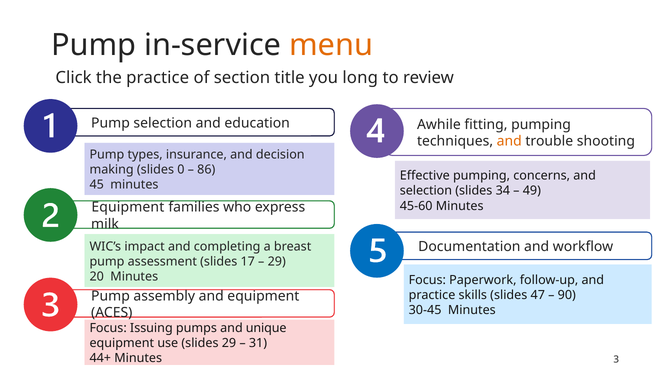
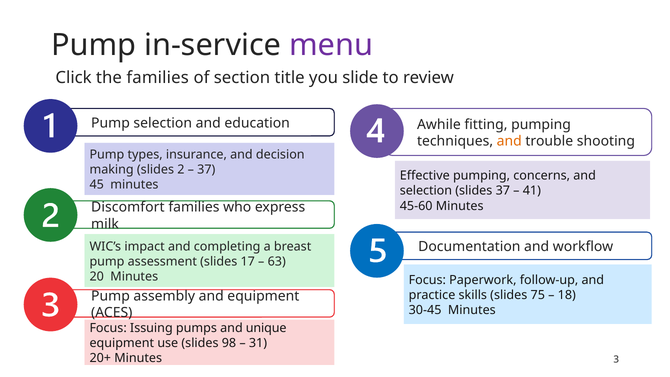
menu colour: orange -> purple (331, 45)
the practice: practice -> families (158, 78)
long: long -> slide (360, 78)
0: 0 -> 2 (181, 170)
86: 86 -> 37 (206, 170)
slides 34: 34 -> 37 (503, 191)
49: 49 -> 41 (532, 191)
Equipment: Equipment -> Discomfort (128, 207)
29: 29 -> 63 (277, 261)
47: 47 -> 75 (538, 295)
90: 90 -> 18 (567, 295)
slides 29: 29 -> 98 (229, 343)
44+: 44+ -> 20+ (100, 358)
